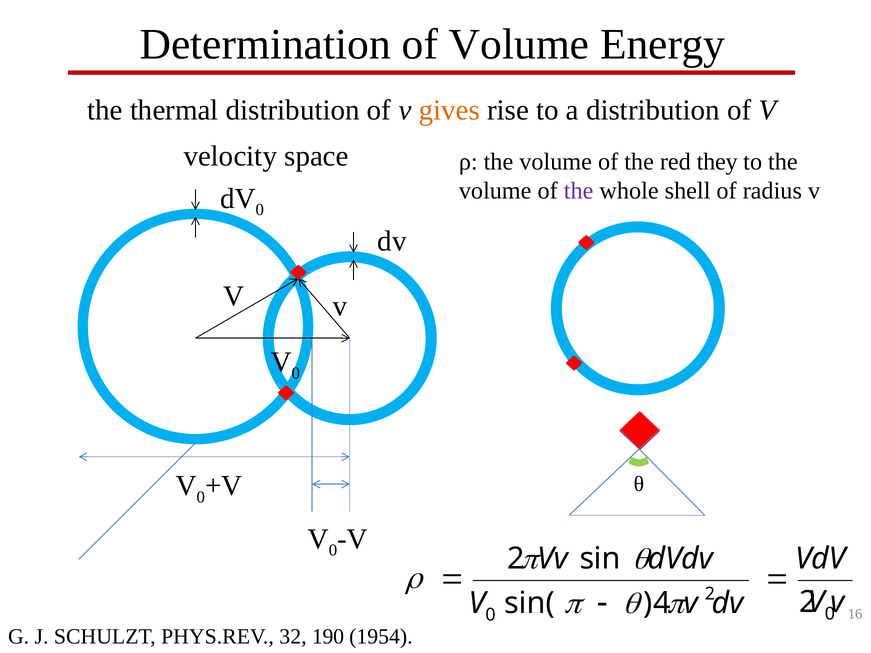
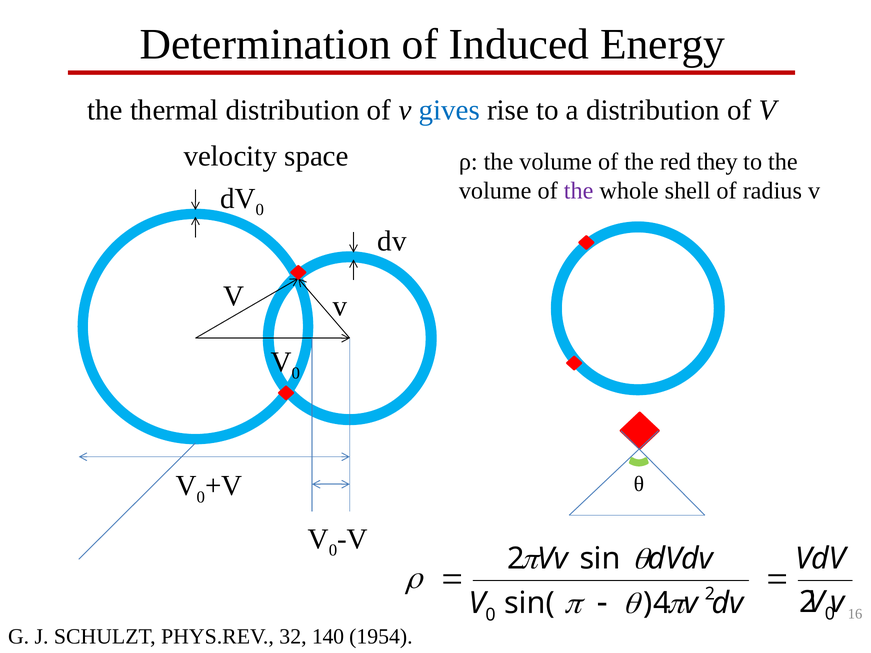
of Volume: Volume -> Induced (519, 45)
gives colour: orange -> blue (449, 110)
190: 190 -> 140 (328, 637)
